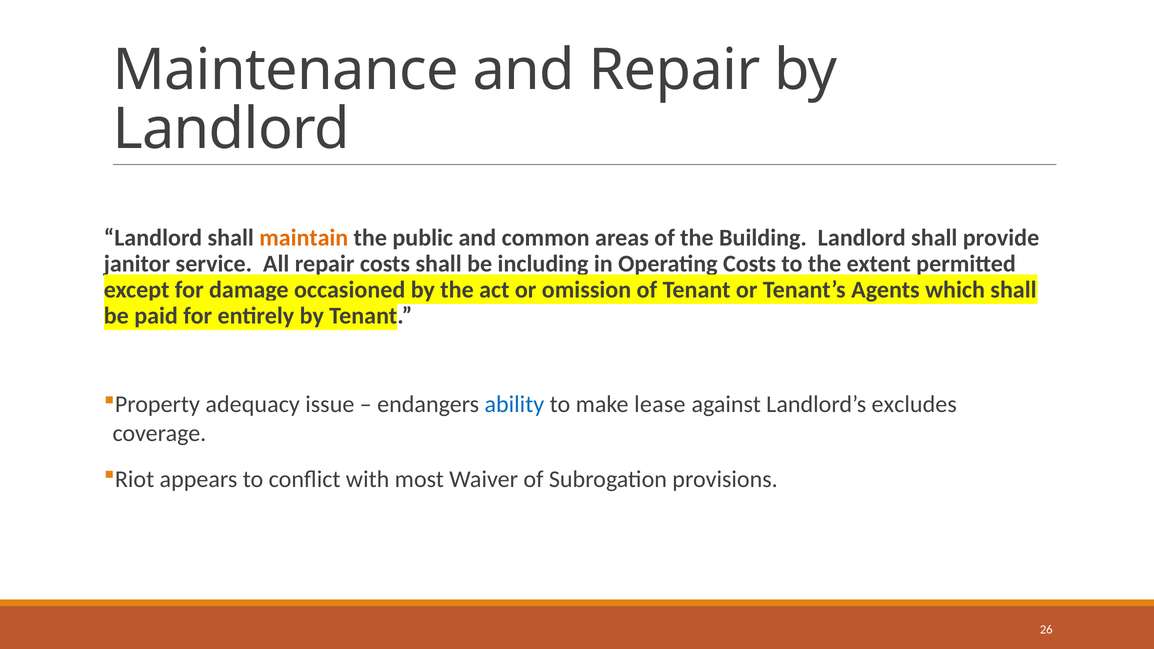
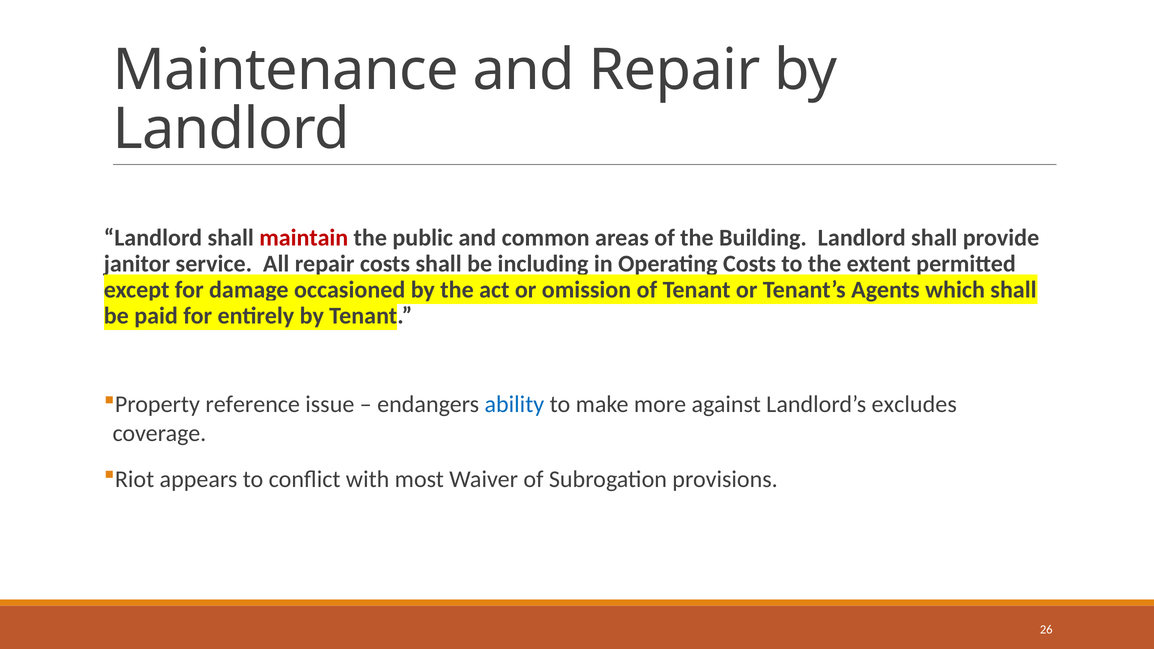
maintain colour: orange -> red (304, 238)
adequacy: adequacy -> reference (253, 405)
lease: lease -> more (660, 405)
